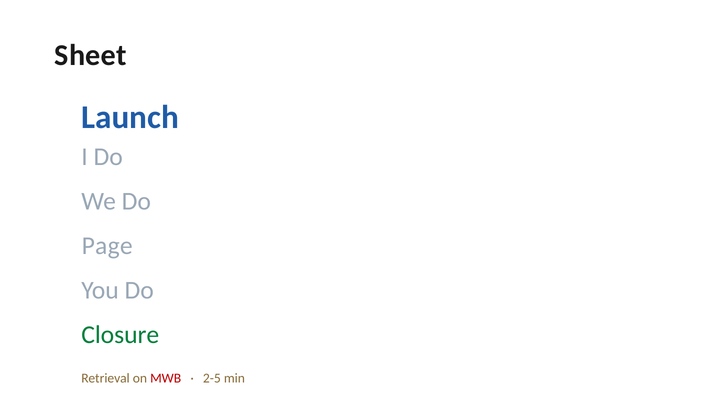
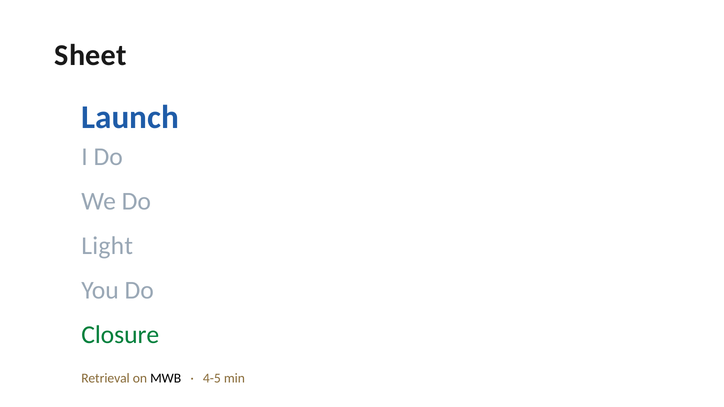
Page: Page -> Light (107, 246)
MWB colour: red -> black (166, 378)
2-5: 2-5 -> 4-5 (212, 378)
